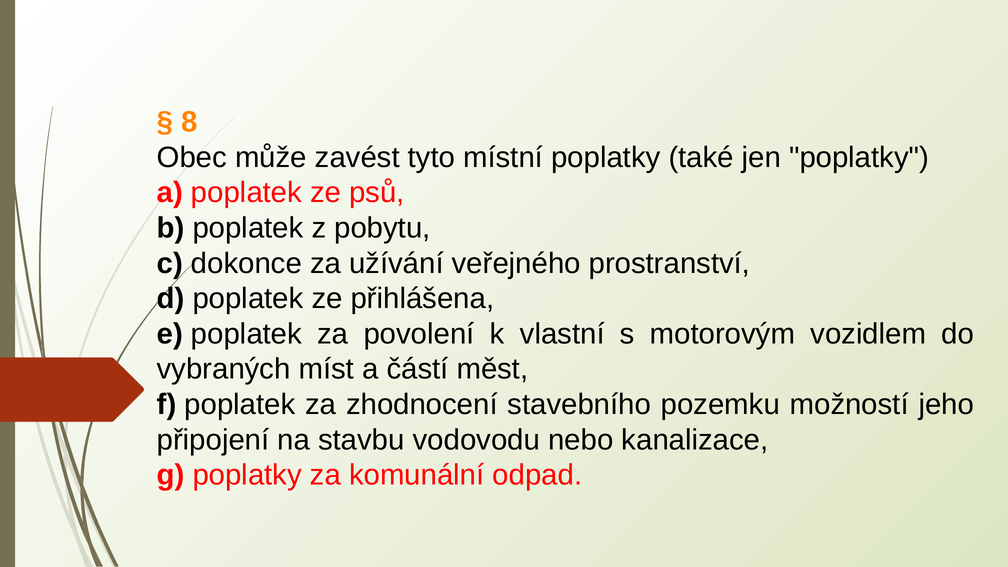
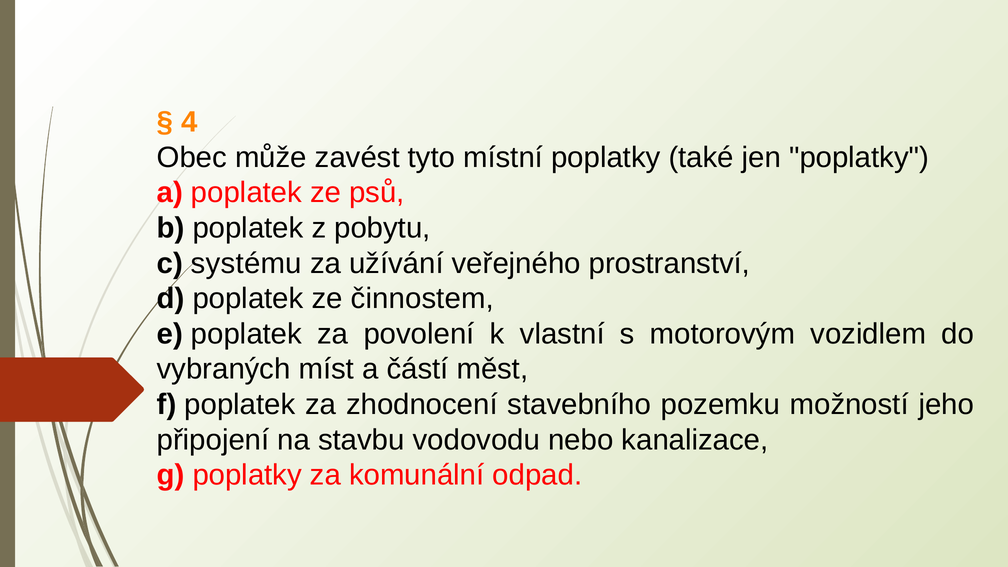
8: 8 -> 4 (189, 122)
dokonce: dokonce -> systému (246, 263)
přihlášena: přihlášena -> činnostem (422, 299)
